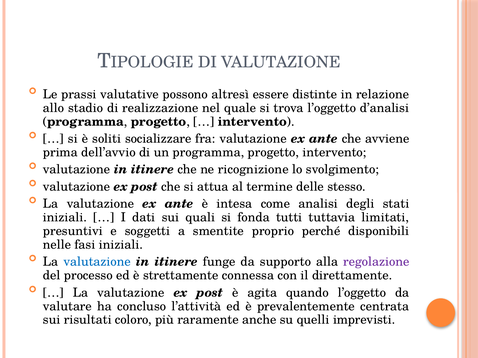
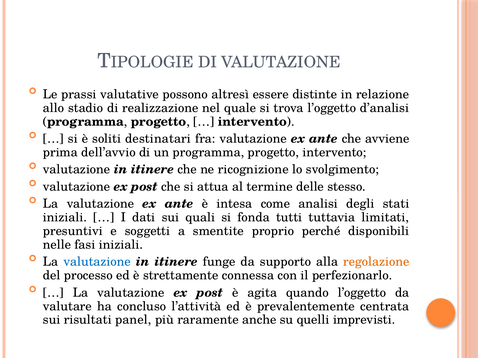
socializzare: socializzare -> destinatari (158, 139)
regolazione colour: purple -> orange (376, 262)
direttamente: direttamente -> perfezionarlo (352, 276)
coloro: coloro -> panel (133, 320)
